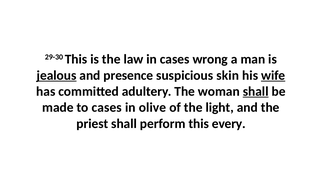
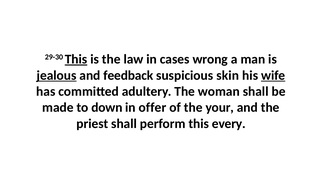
This underline: none -> present (76, 59)
presence: presence -> feedback (128, 75)
shall underline: present -> none (256, 91)
to cases: cases -> down (107, 108)
olive: olive -> offer (153, 108)
light: light -> your (220, 108)
